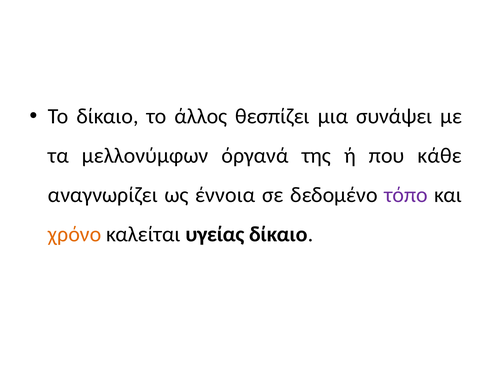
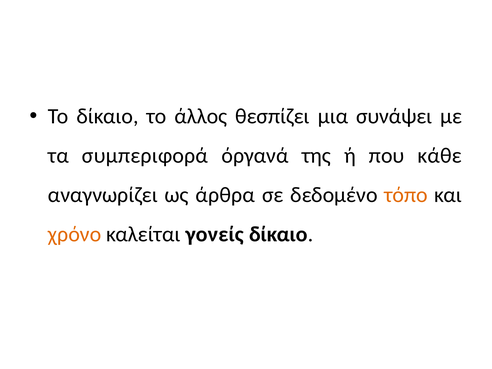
μελλονύμφων: μελλονύμφων -> συμπεριφορά (145, 156)
έννοια: έννοια -> άρθρα (225, 195)
τόπο colour: purple -> orange (406, 195)
υγείας: υγείας -> γονείς (215, 234)
